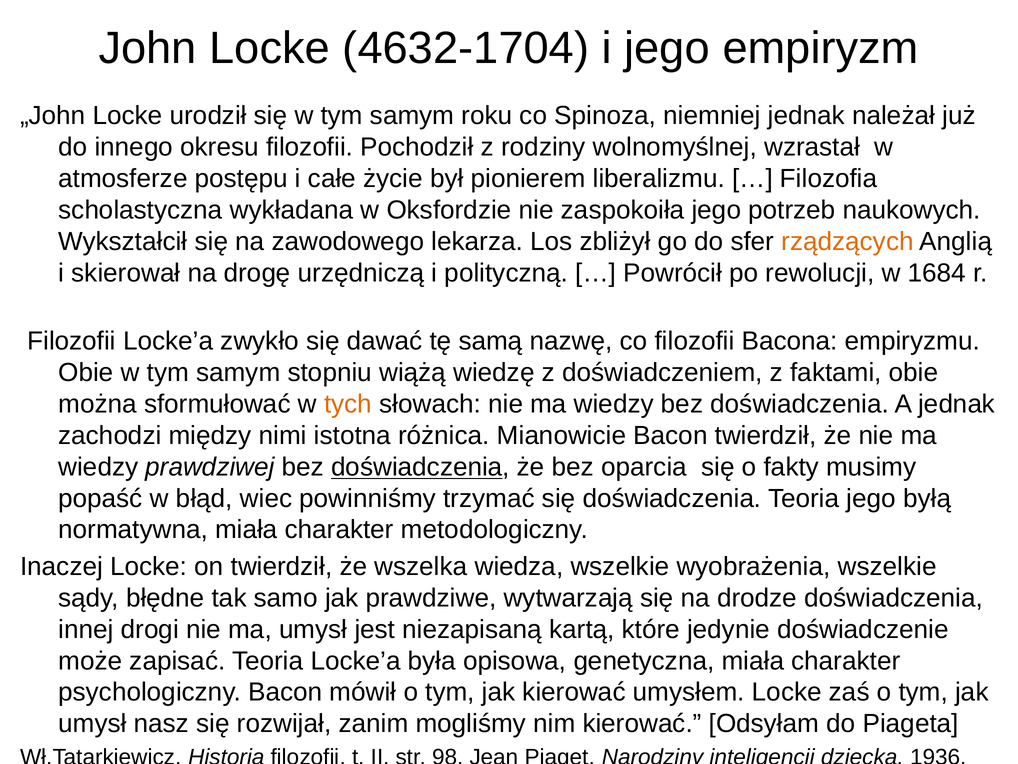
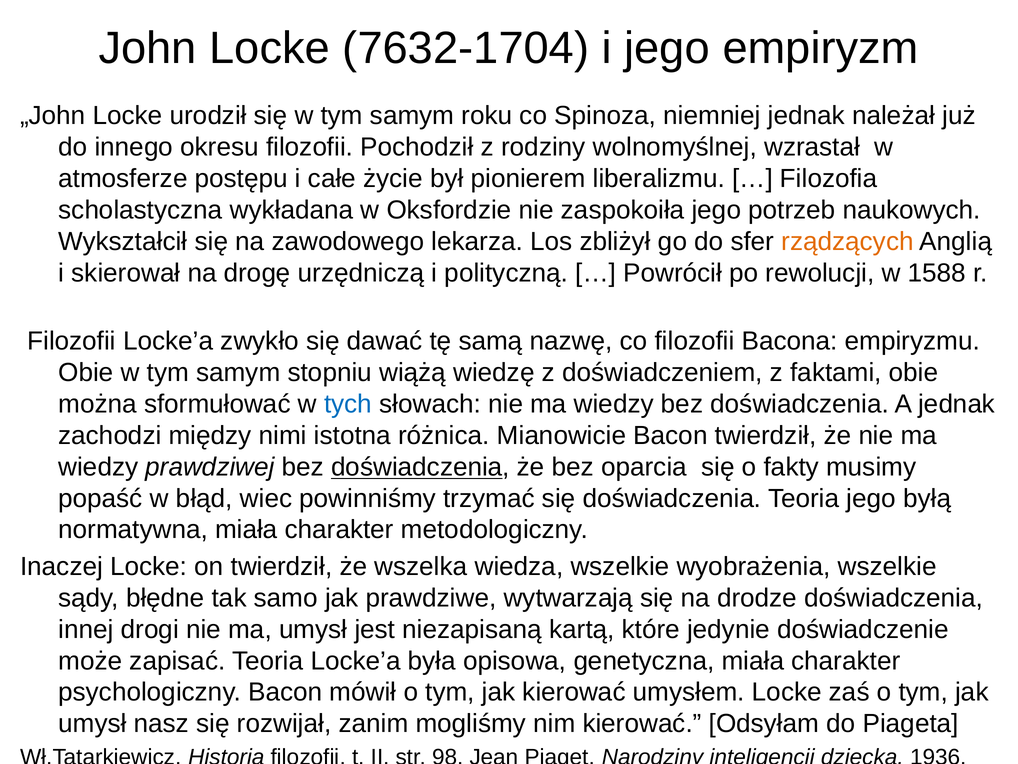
4632-1704: 4632-1704 -> 7632-1704 (466, 48)
1684: 1684 -> 1588 (937, 273)
tych colour: orange -> blue (348, 404)
